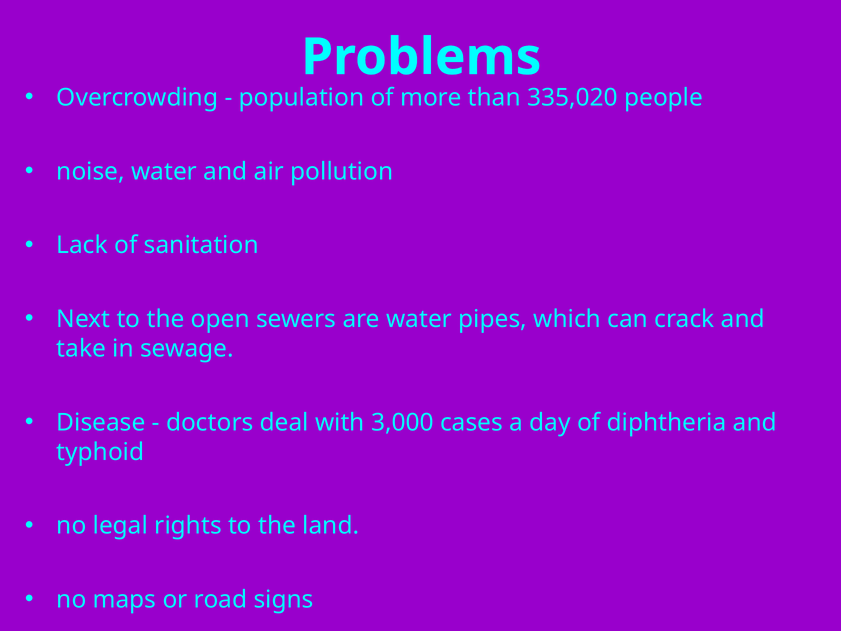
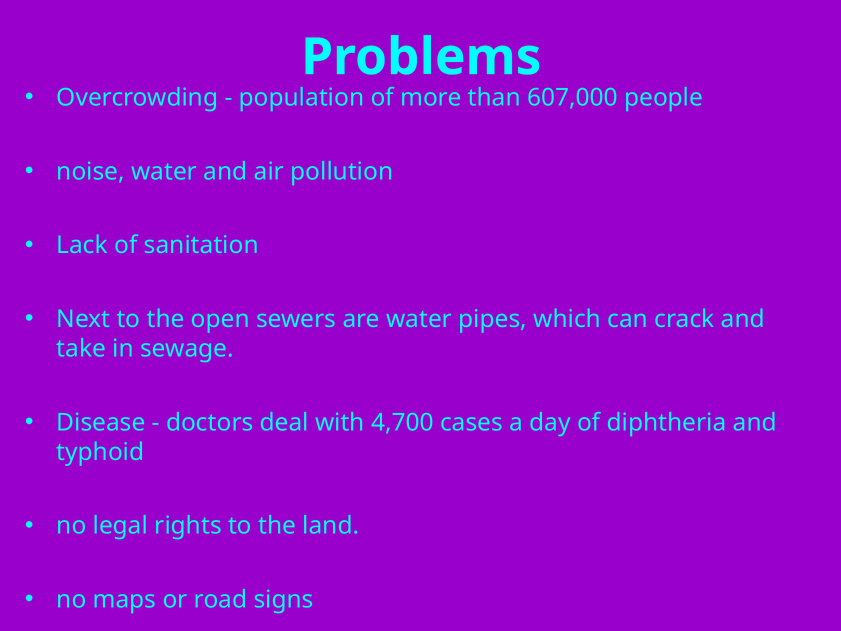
335,020: 335,020 -> 607,000 (572, 98)
3,000: 3,000 -> 4,700 (402, 422)
